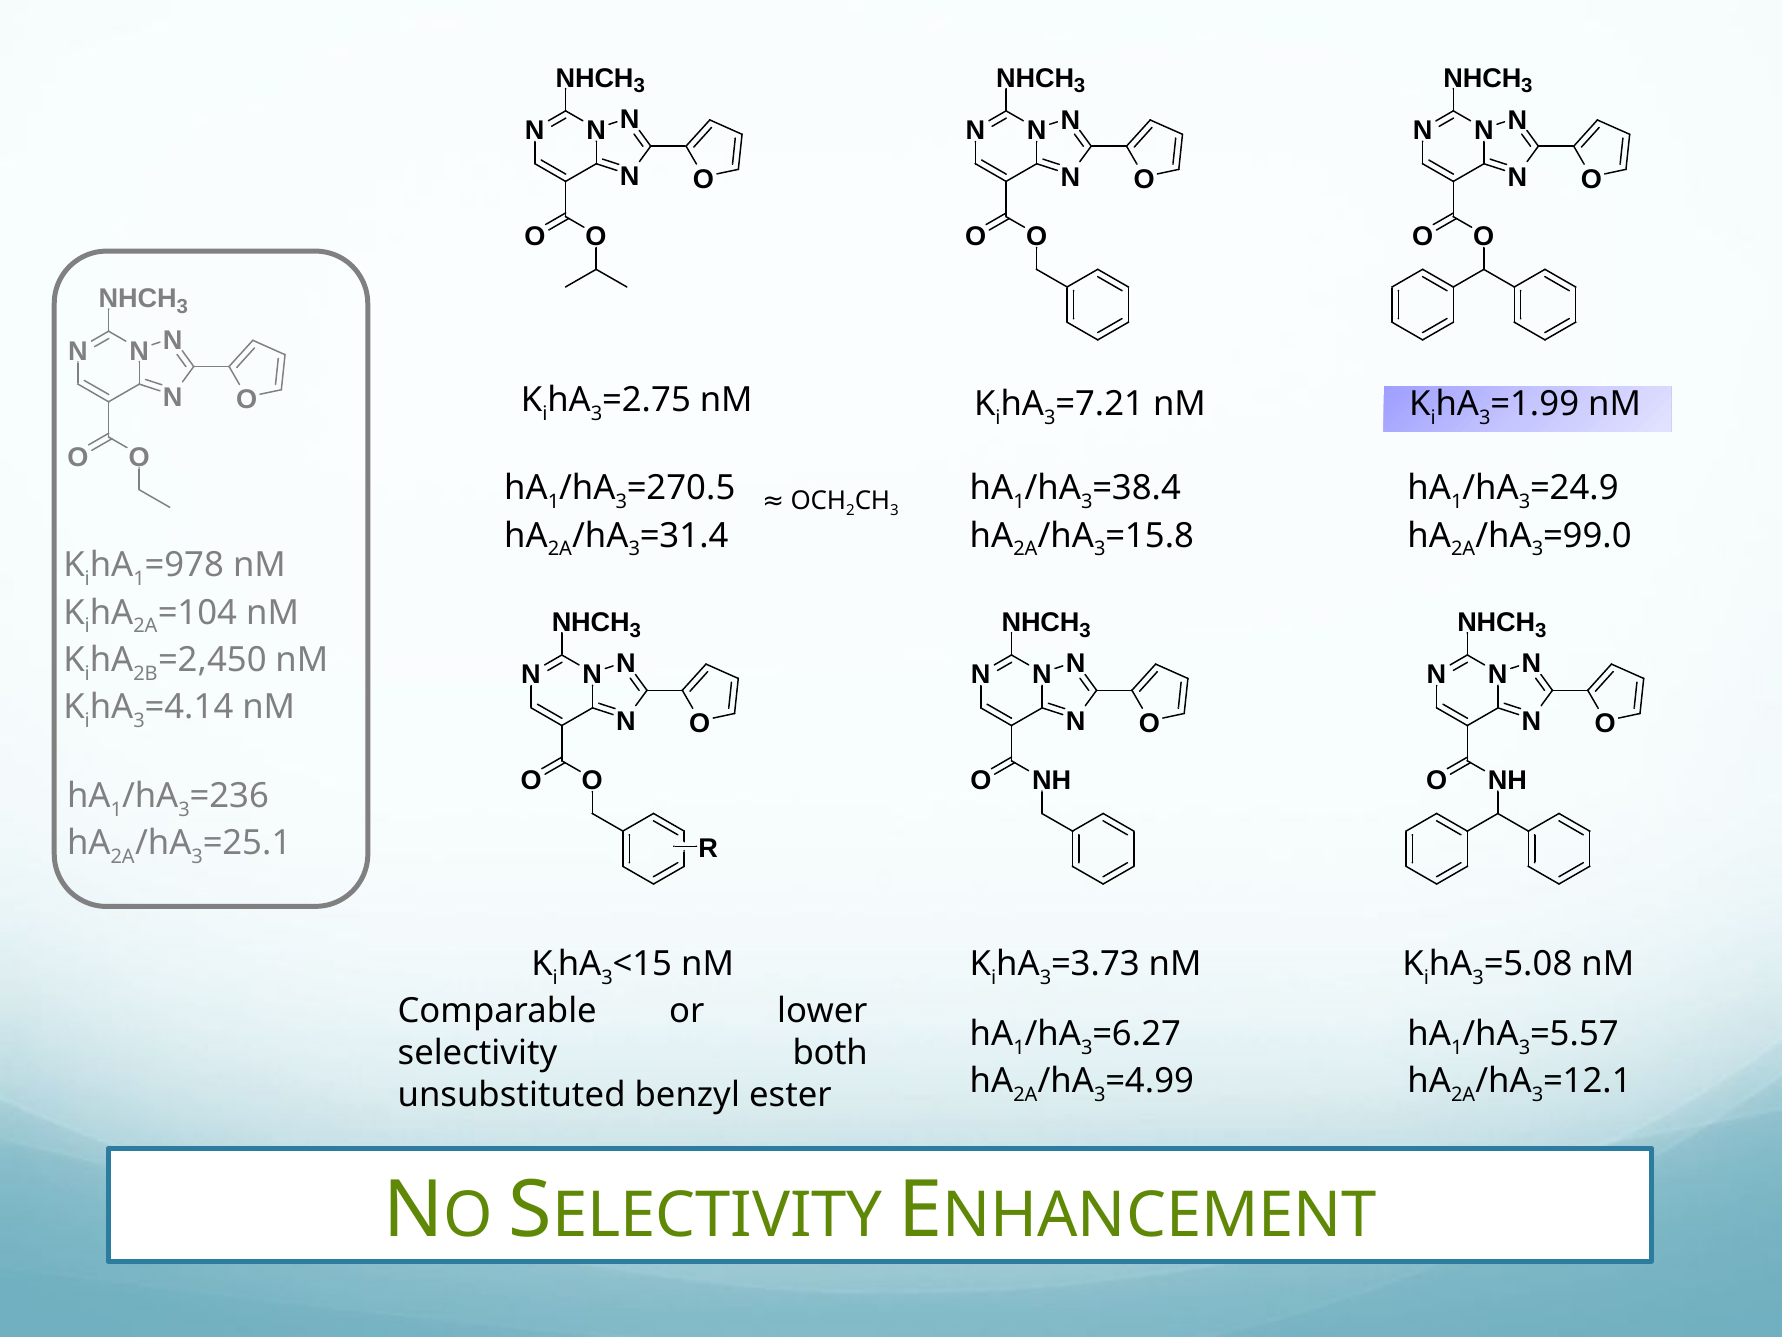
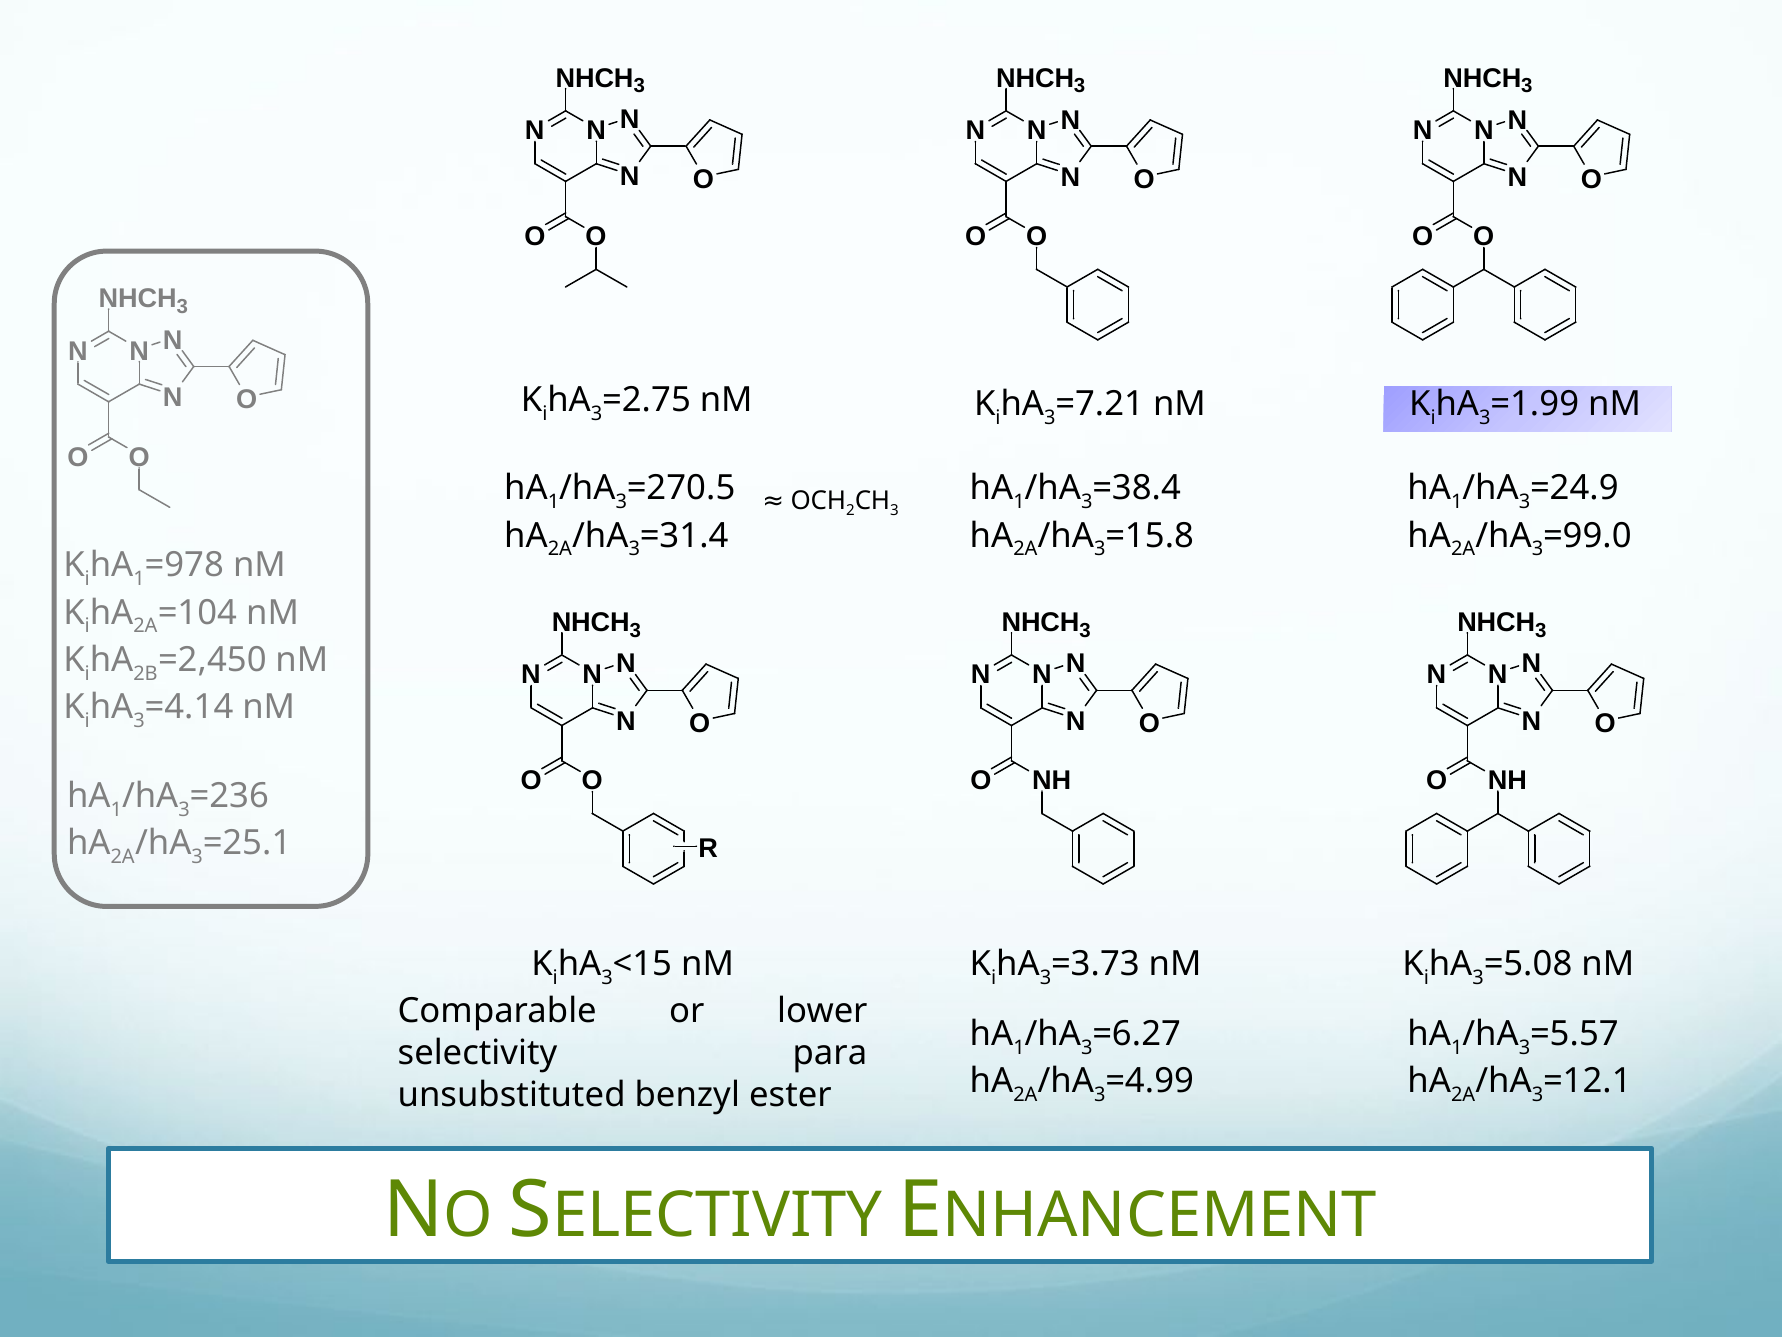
both: both -> para (830, 1053)
